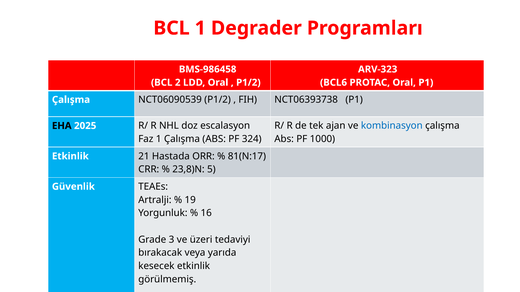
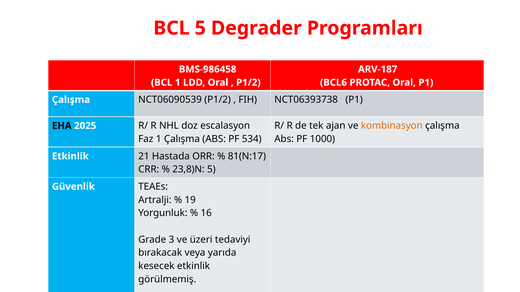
BCL 1: 1 -> 5 (200, 28)
ARV-323: ARV-323 -> ARV-187 (378, 69)
BCL 2: 2 -> 1 (178, 83)
kombinasyon colour: blue -> orange (392, 126)
324: 324 -> 534 (252, 139)
